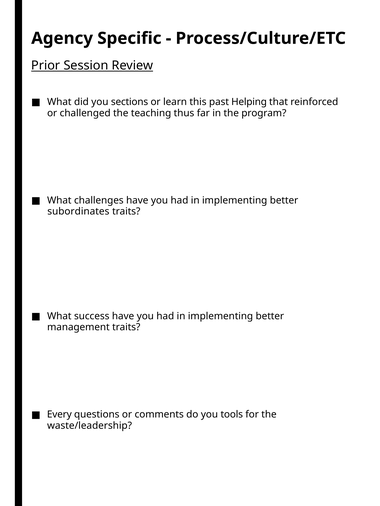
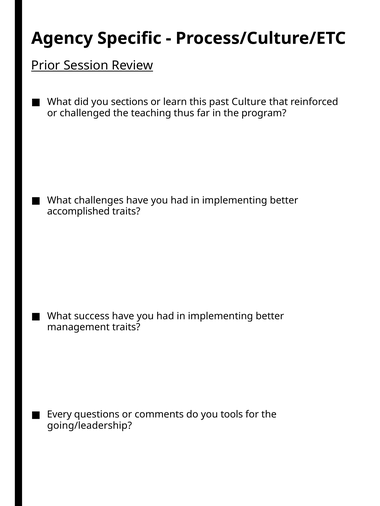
Helping: Helping -> Culture (249, 102)
subordinates: subordinates -> accomplished (78, 212)
waste/leadership: waste/leadership -> going/leadership (90, 426)
